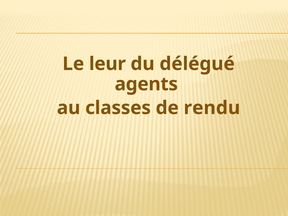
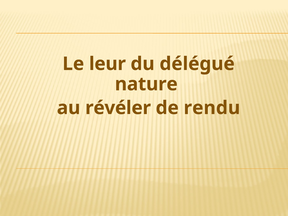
agents: agents -> nature (146, 84)
classes: classes -> révéler (118, 108)
